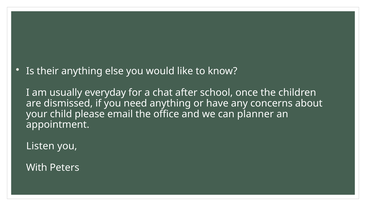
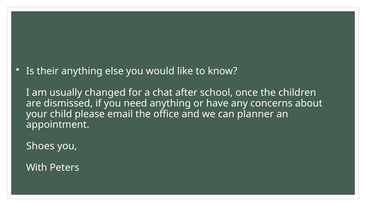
everyday: everyday -> changed (105, 93)
Listen: Listen -> Shoes (40, 146)
